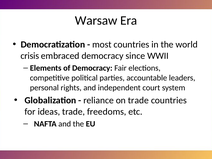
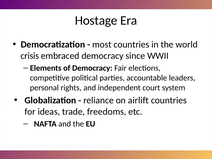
Warsaw: Warsaw -> Hostage (96, 21)
on trade: trade -> airlift (138, 100)
